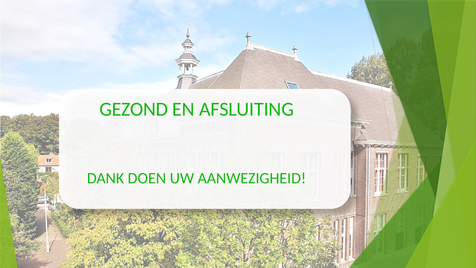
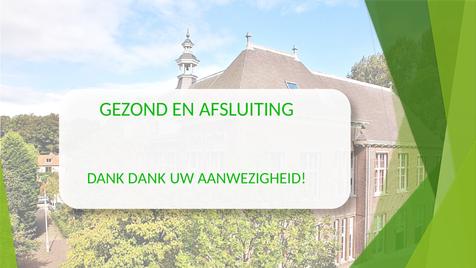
DANK DOEN: DOEN -> DANK (147, 178)
